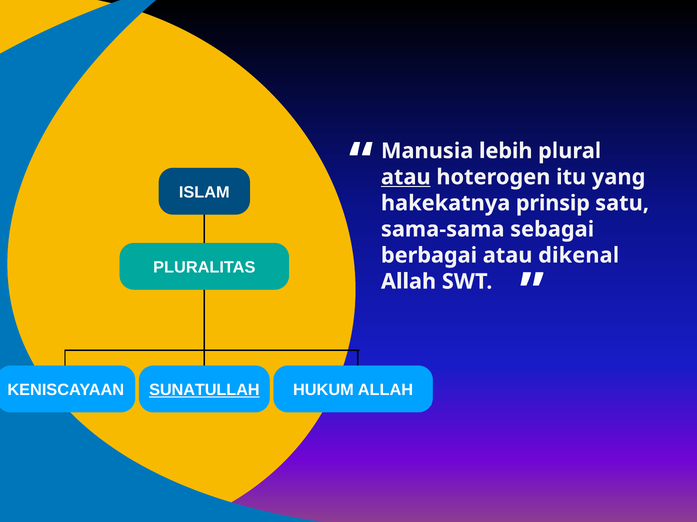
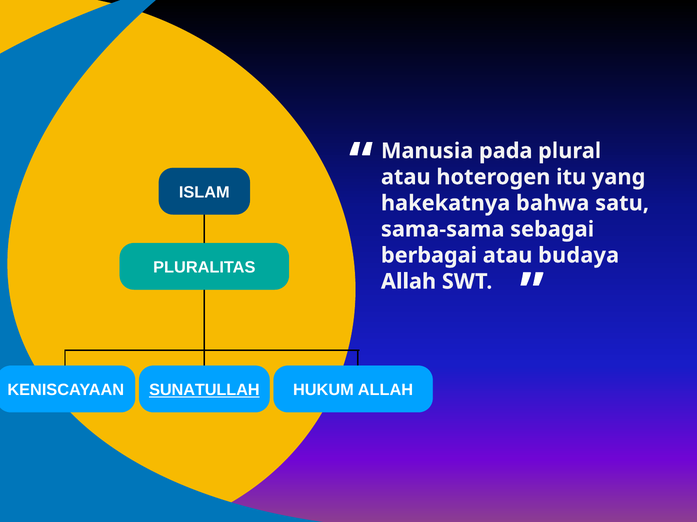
lebih: lebih -> pada (506, 151)
atau underline: present -> none (406, 177)
prinsip: prinsip -> bahwa (553, 203)
dikenal: dikenal -> budaya (579, 256)
